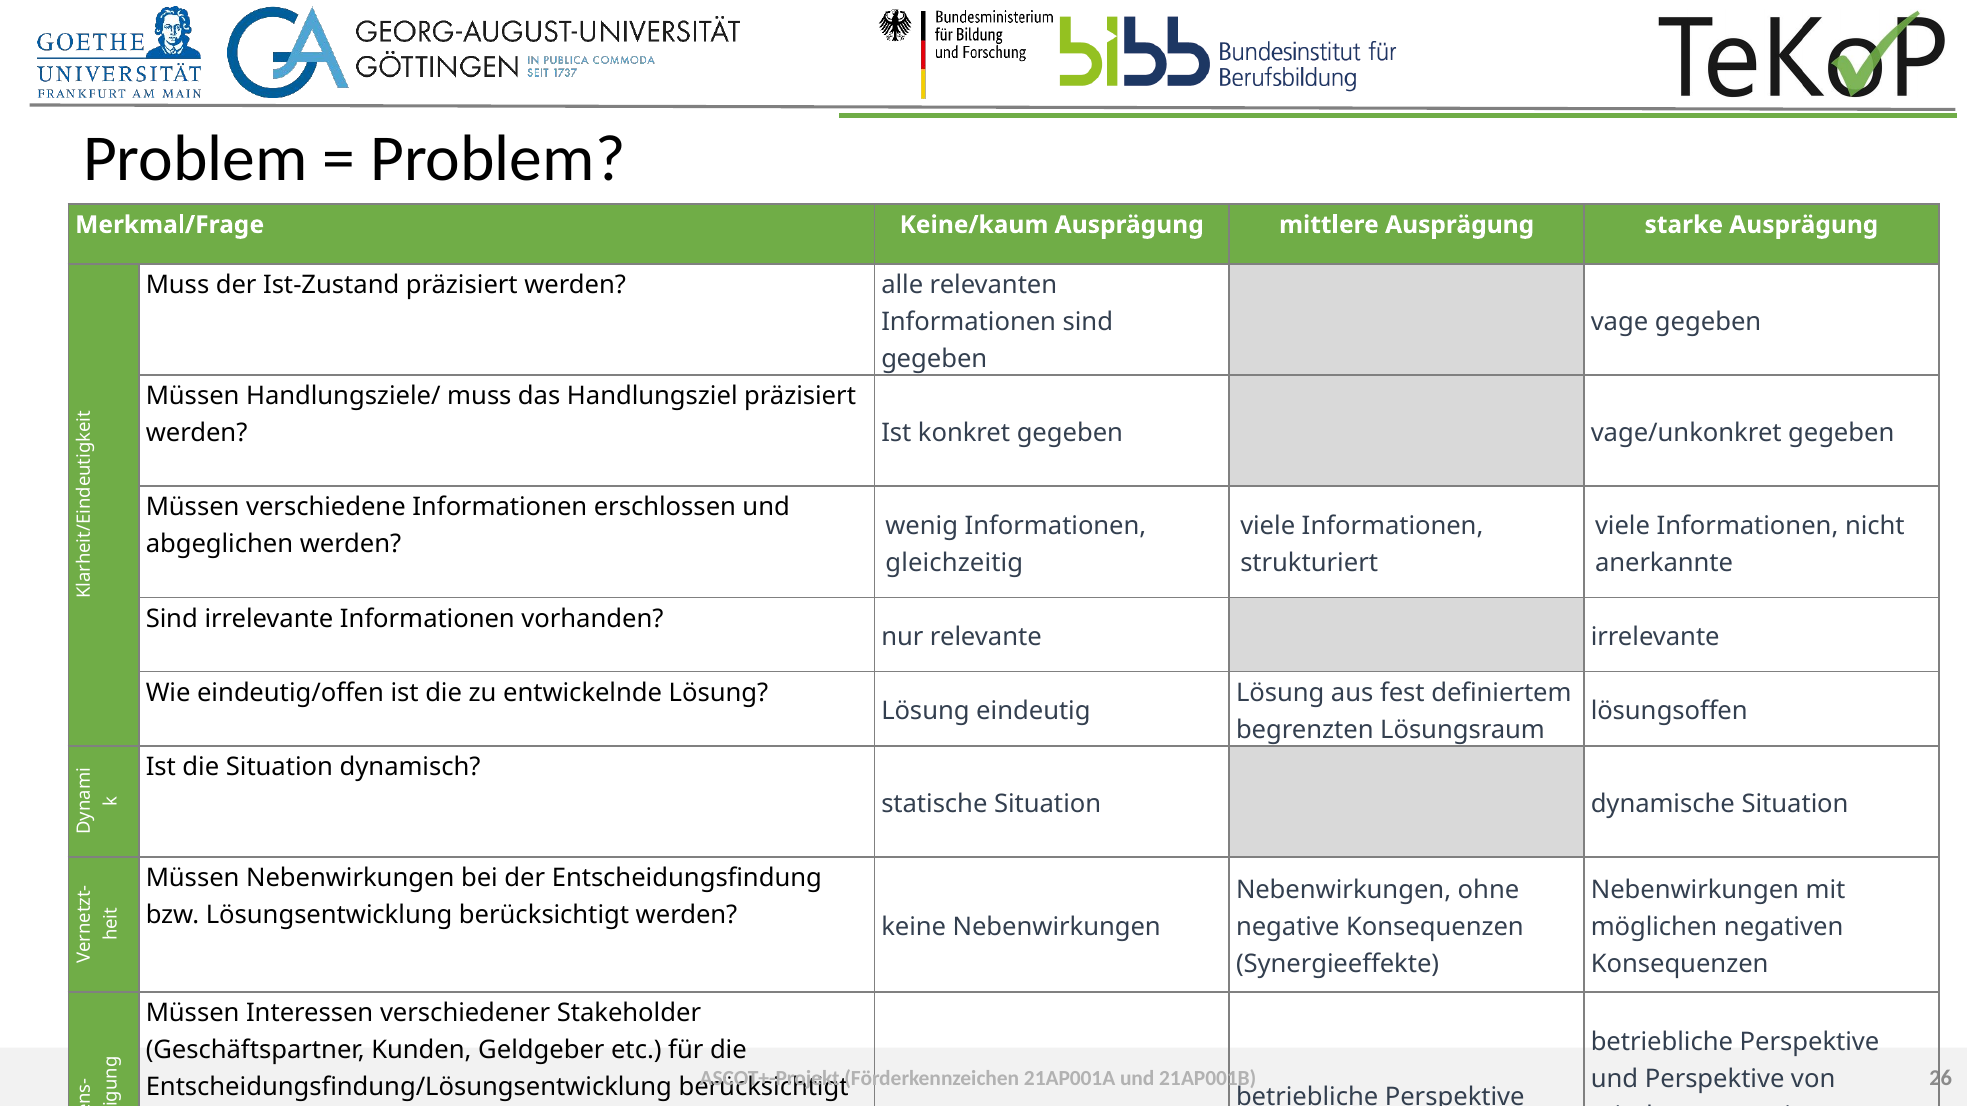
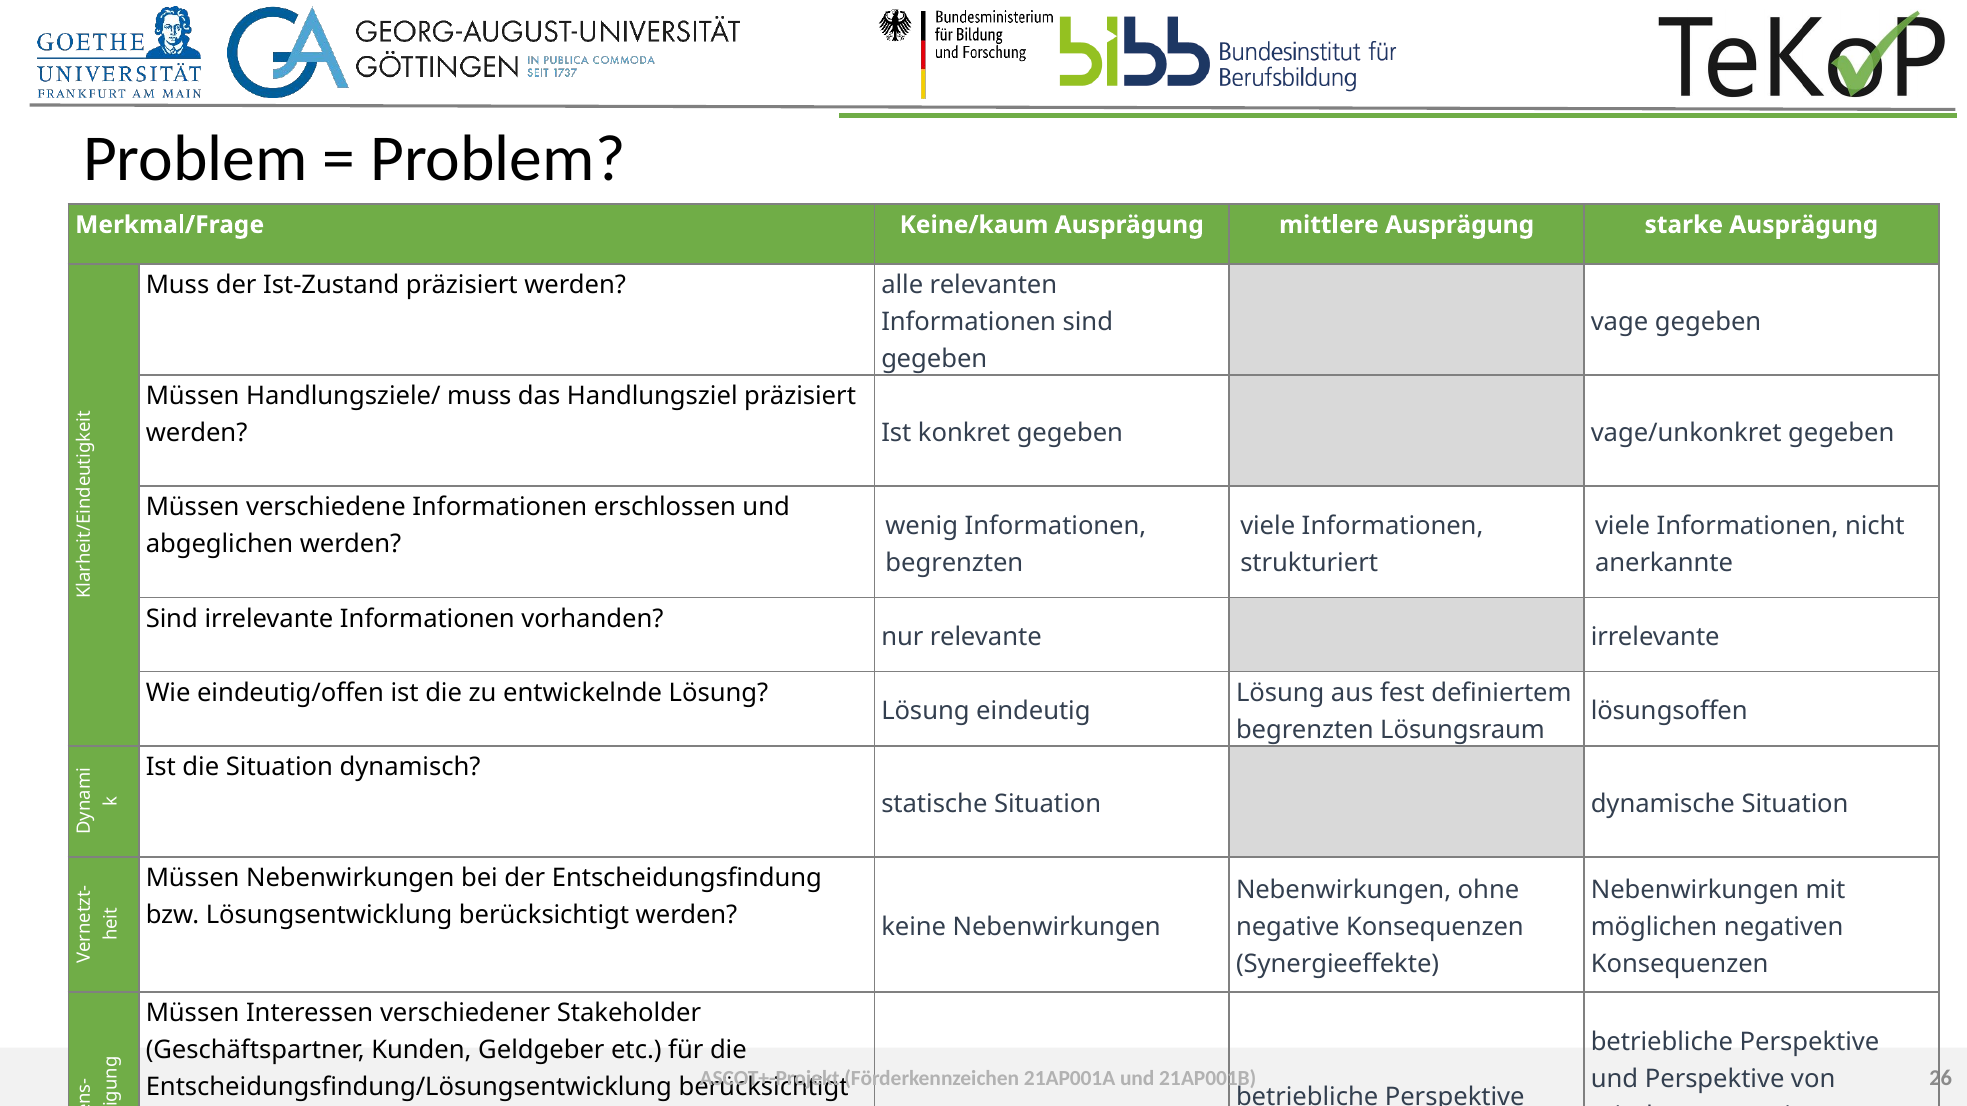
gleichzeitig: gleichzeitig -> begrenzten (954, 563)
